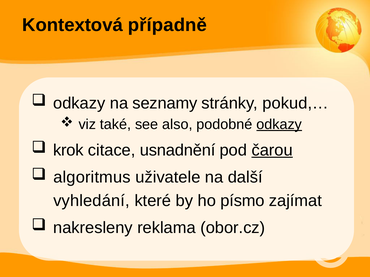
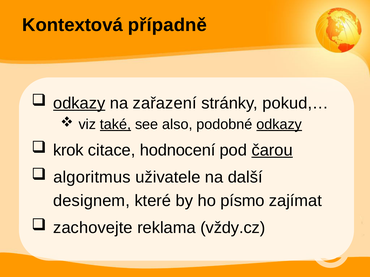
odkazy underline: none -> present (79, 103)
seznamy: seznamy -> zařazení (165, 103)
také underline: none -> present (116, 125)
usnadnění: usnadnění -> hodnocení (178, 150)
vyhledání: vyhledání -> designem (92, 201)
nakresleny: nakresleny -> zachovejte (93, 228)
obor.cz: obor.cz -> vždy.cz (233, 228)
